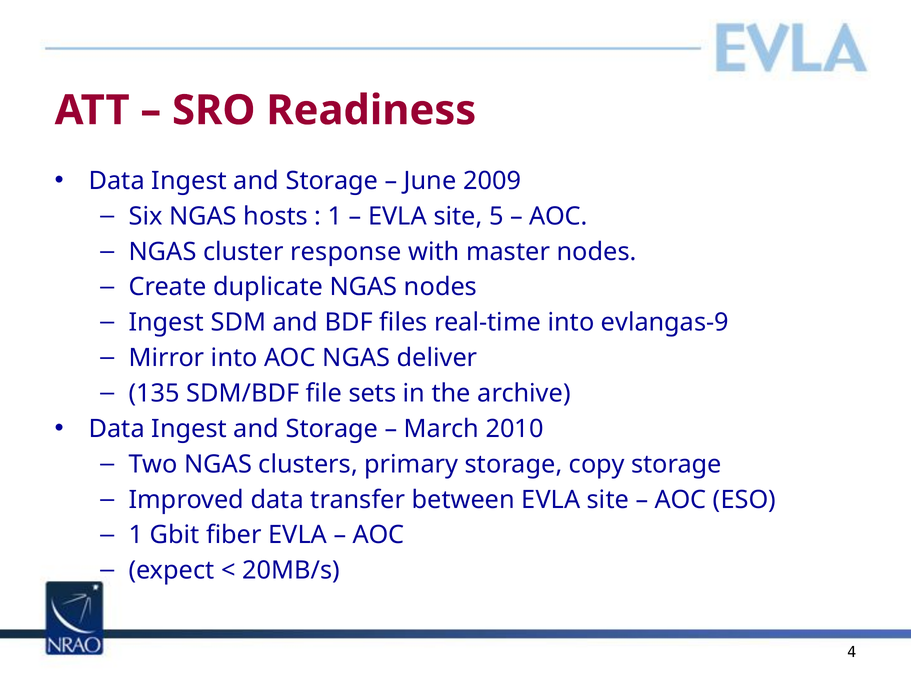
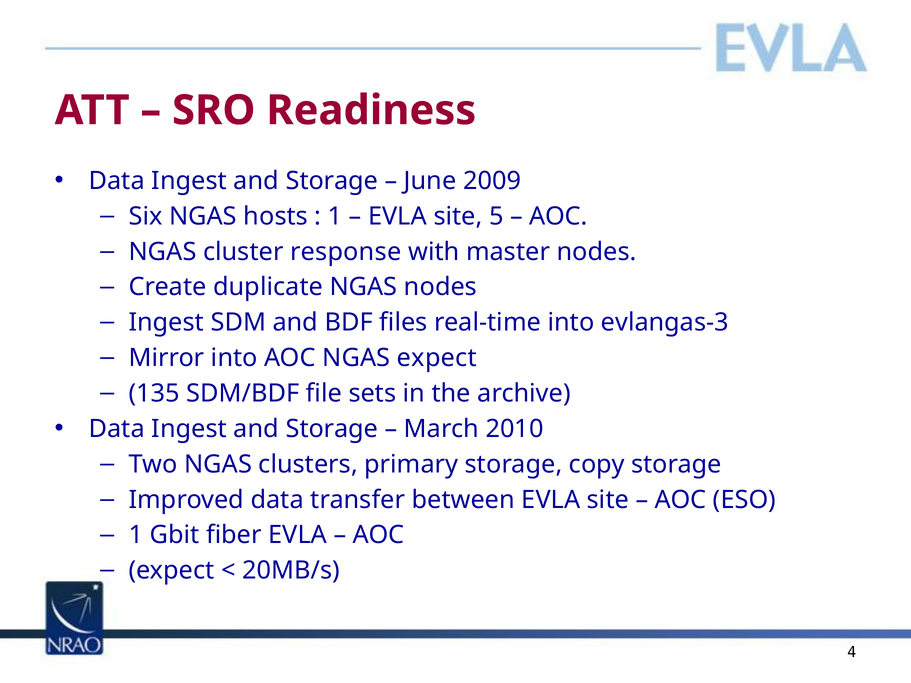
evlangas-9: evlangas-9 -> evlangas-3 (665, 323)
NGAS deliver: deliver -> expect (437, 358)
